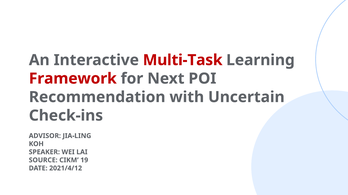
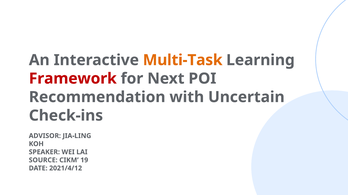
Multi-Task colour: red -> orange (183, 60)
